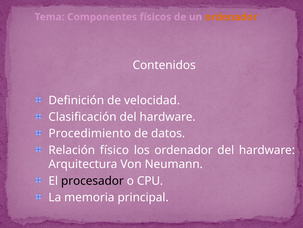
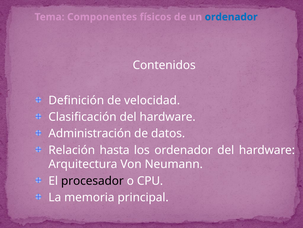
ordenador colour: orange -> blue (231, 17)
Procedimiento: Procedimiento -> Administración (90, 133)
físico: físico -> hasta (115, 150)
